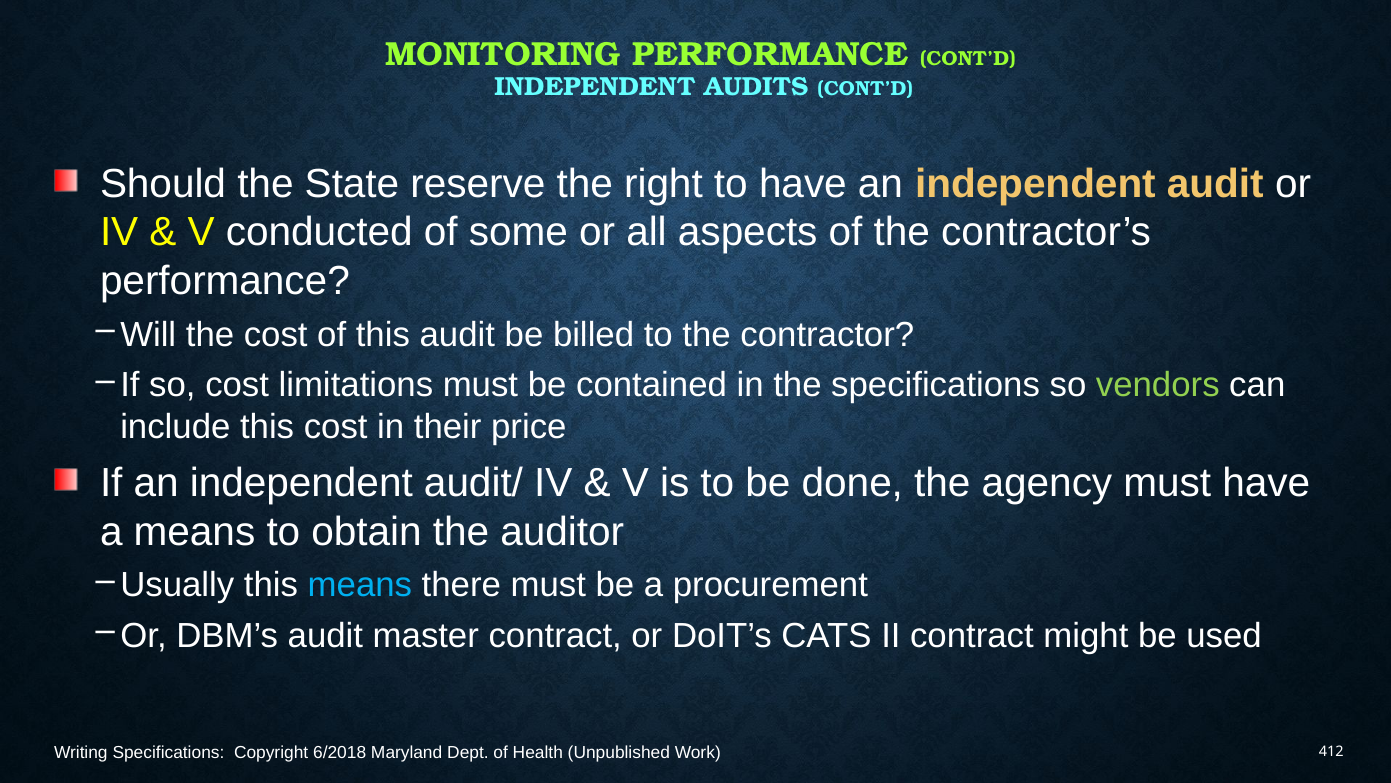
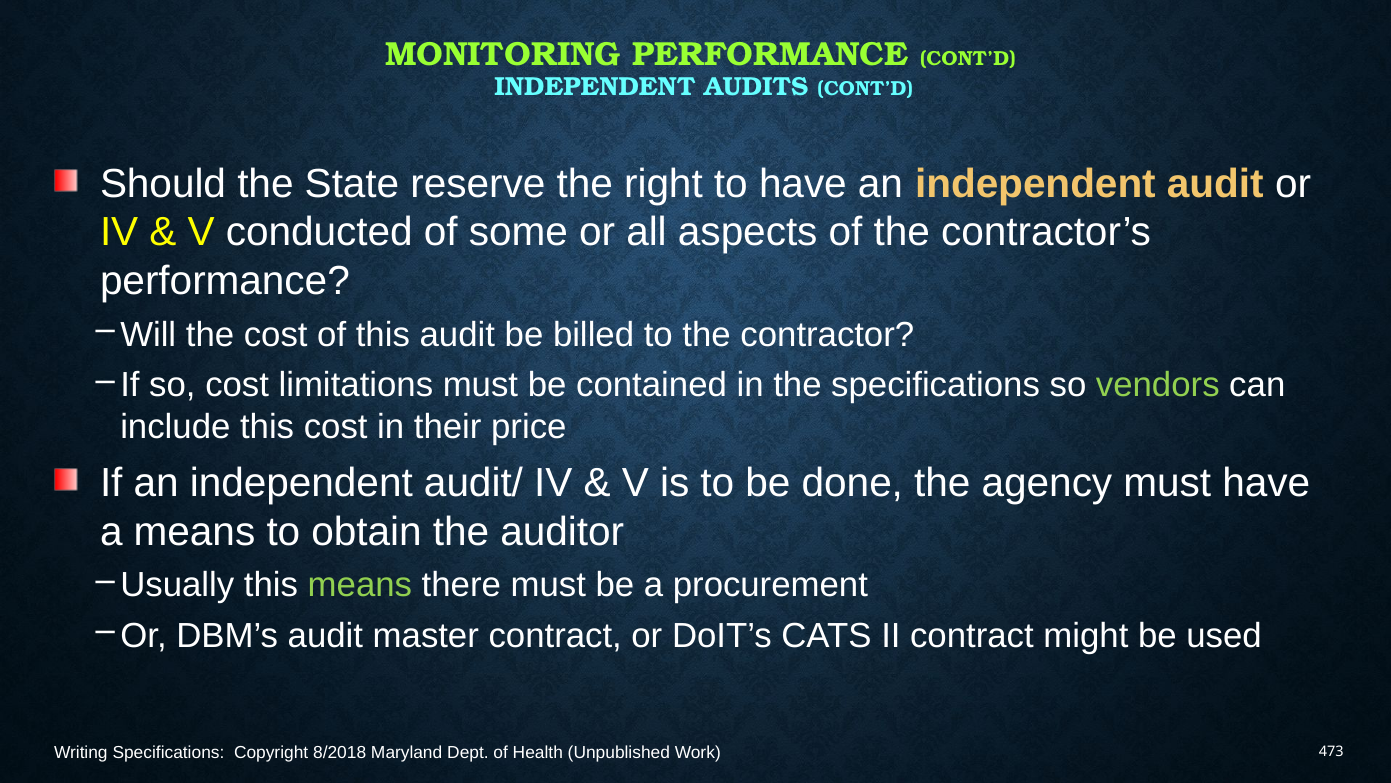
means colour: light blue -> light green (360, 585)
6/2018: 6/2018 -> 8/2018 (340, 752)
412: 412 -> 473 (1331, 751)
